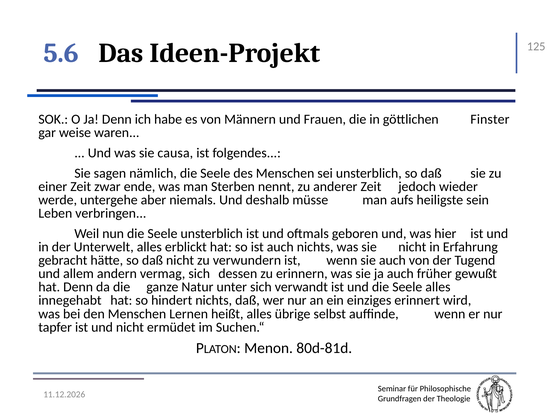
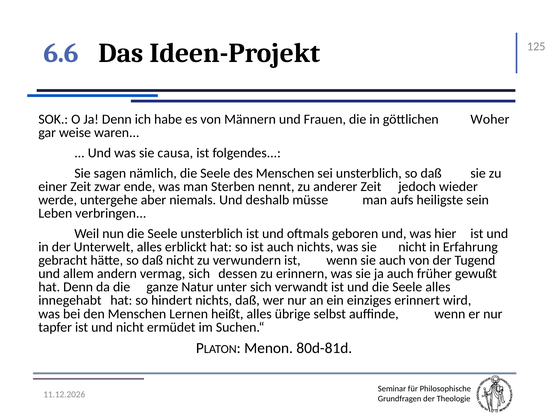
5.6: 5.6 -> 6.6 (61, 53)
Finster: Finster -> Woher (490, 119)
